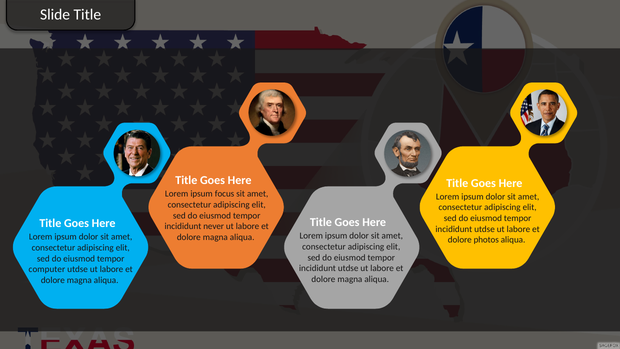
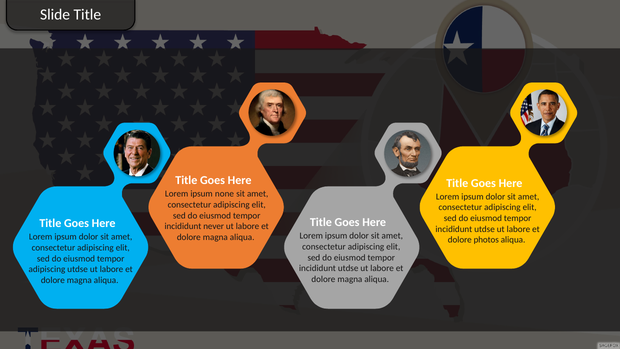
focus: focus -> none (224, 194)
computer: computer -> adipiscing (47, 269)
